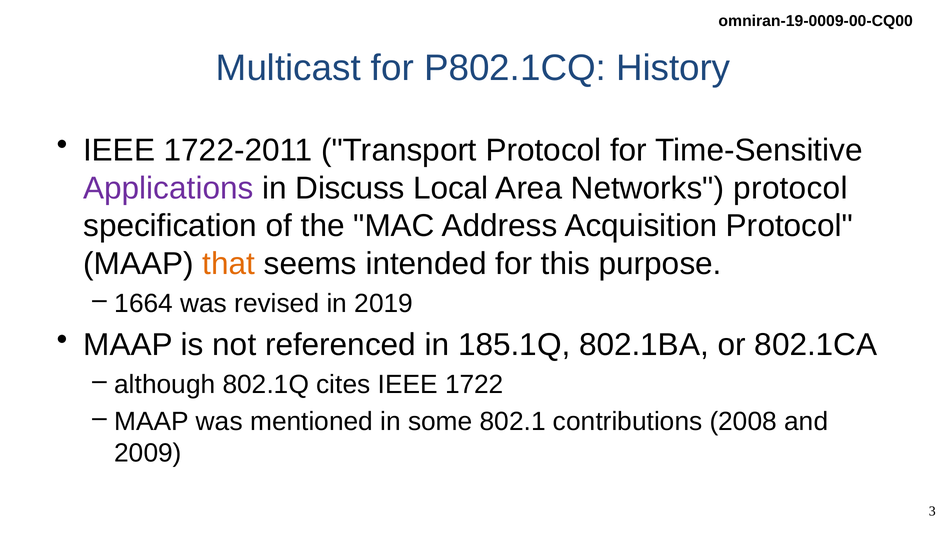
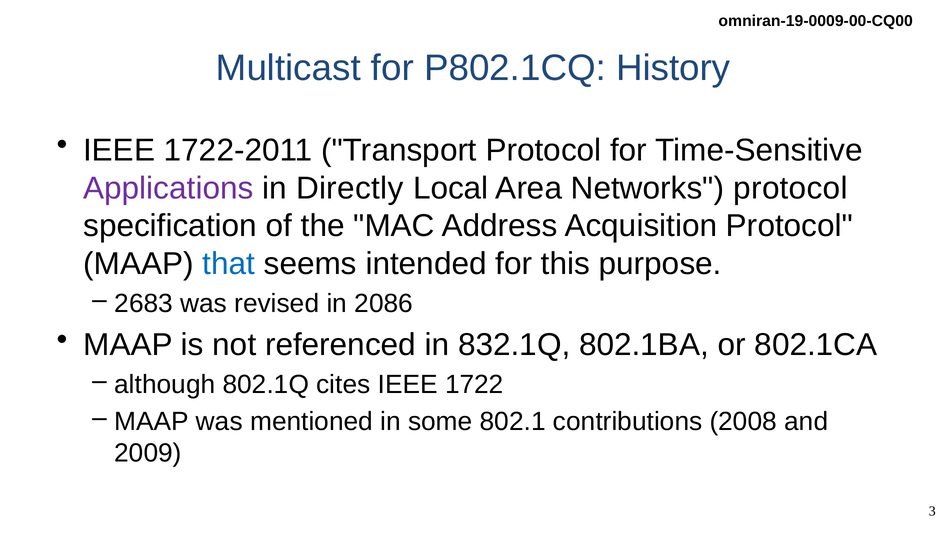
Discuss: Discuss -> Directly (350, 188)
that colour: orange -> blue (229, 264)
1664: 1664 -> 2683 (144, 303)
2019: 2019 -> 2086 (384, 303)
185.1Q: 185.1Q -> 832.1Q (514, 345)
